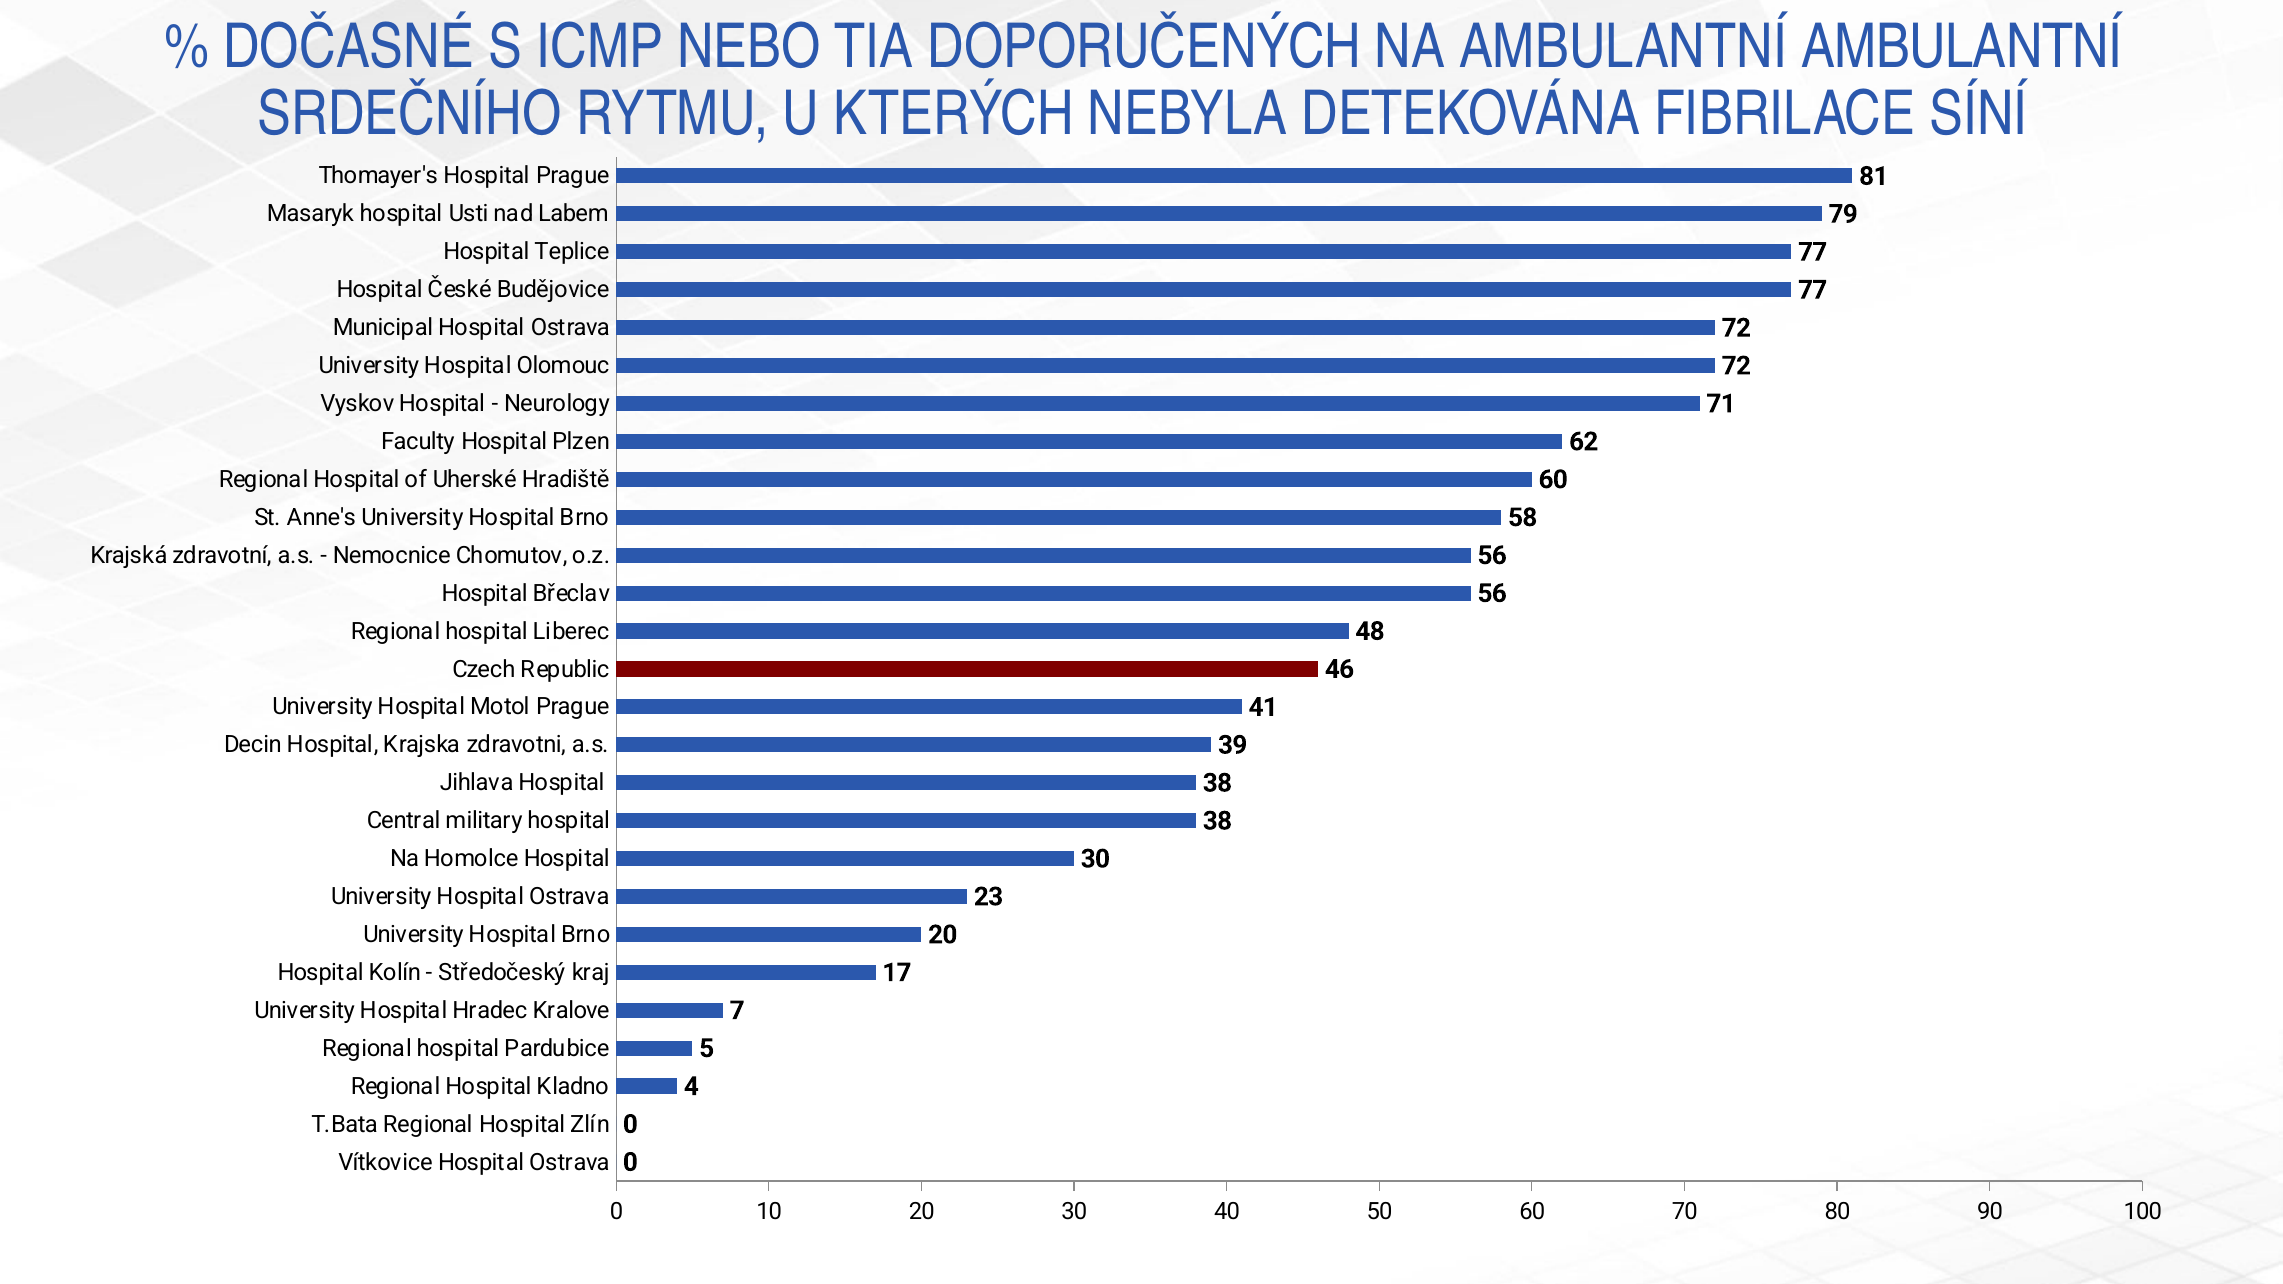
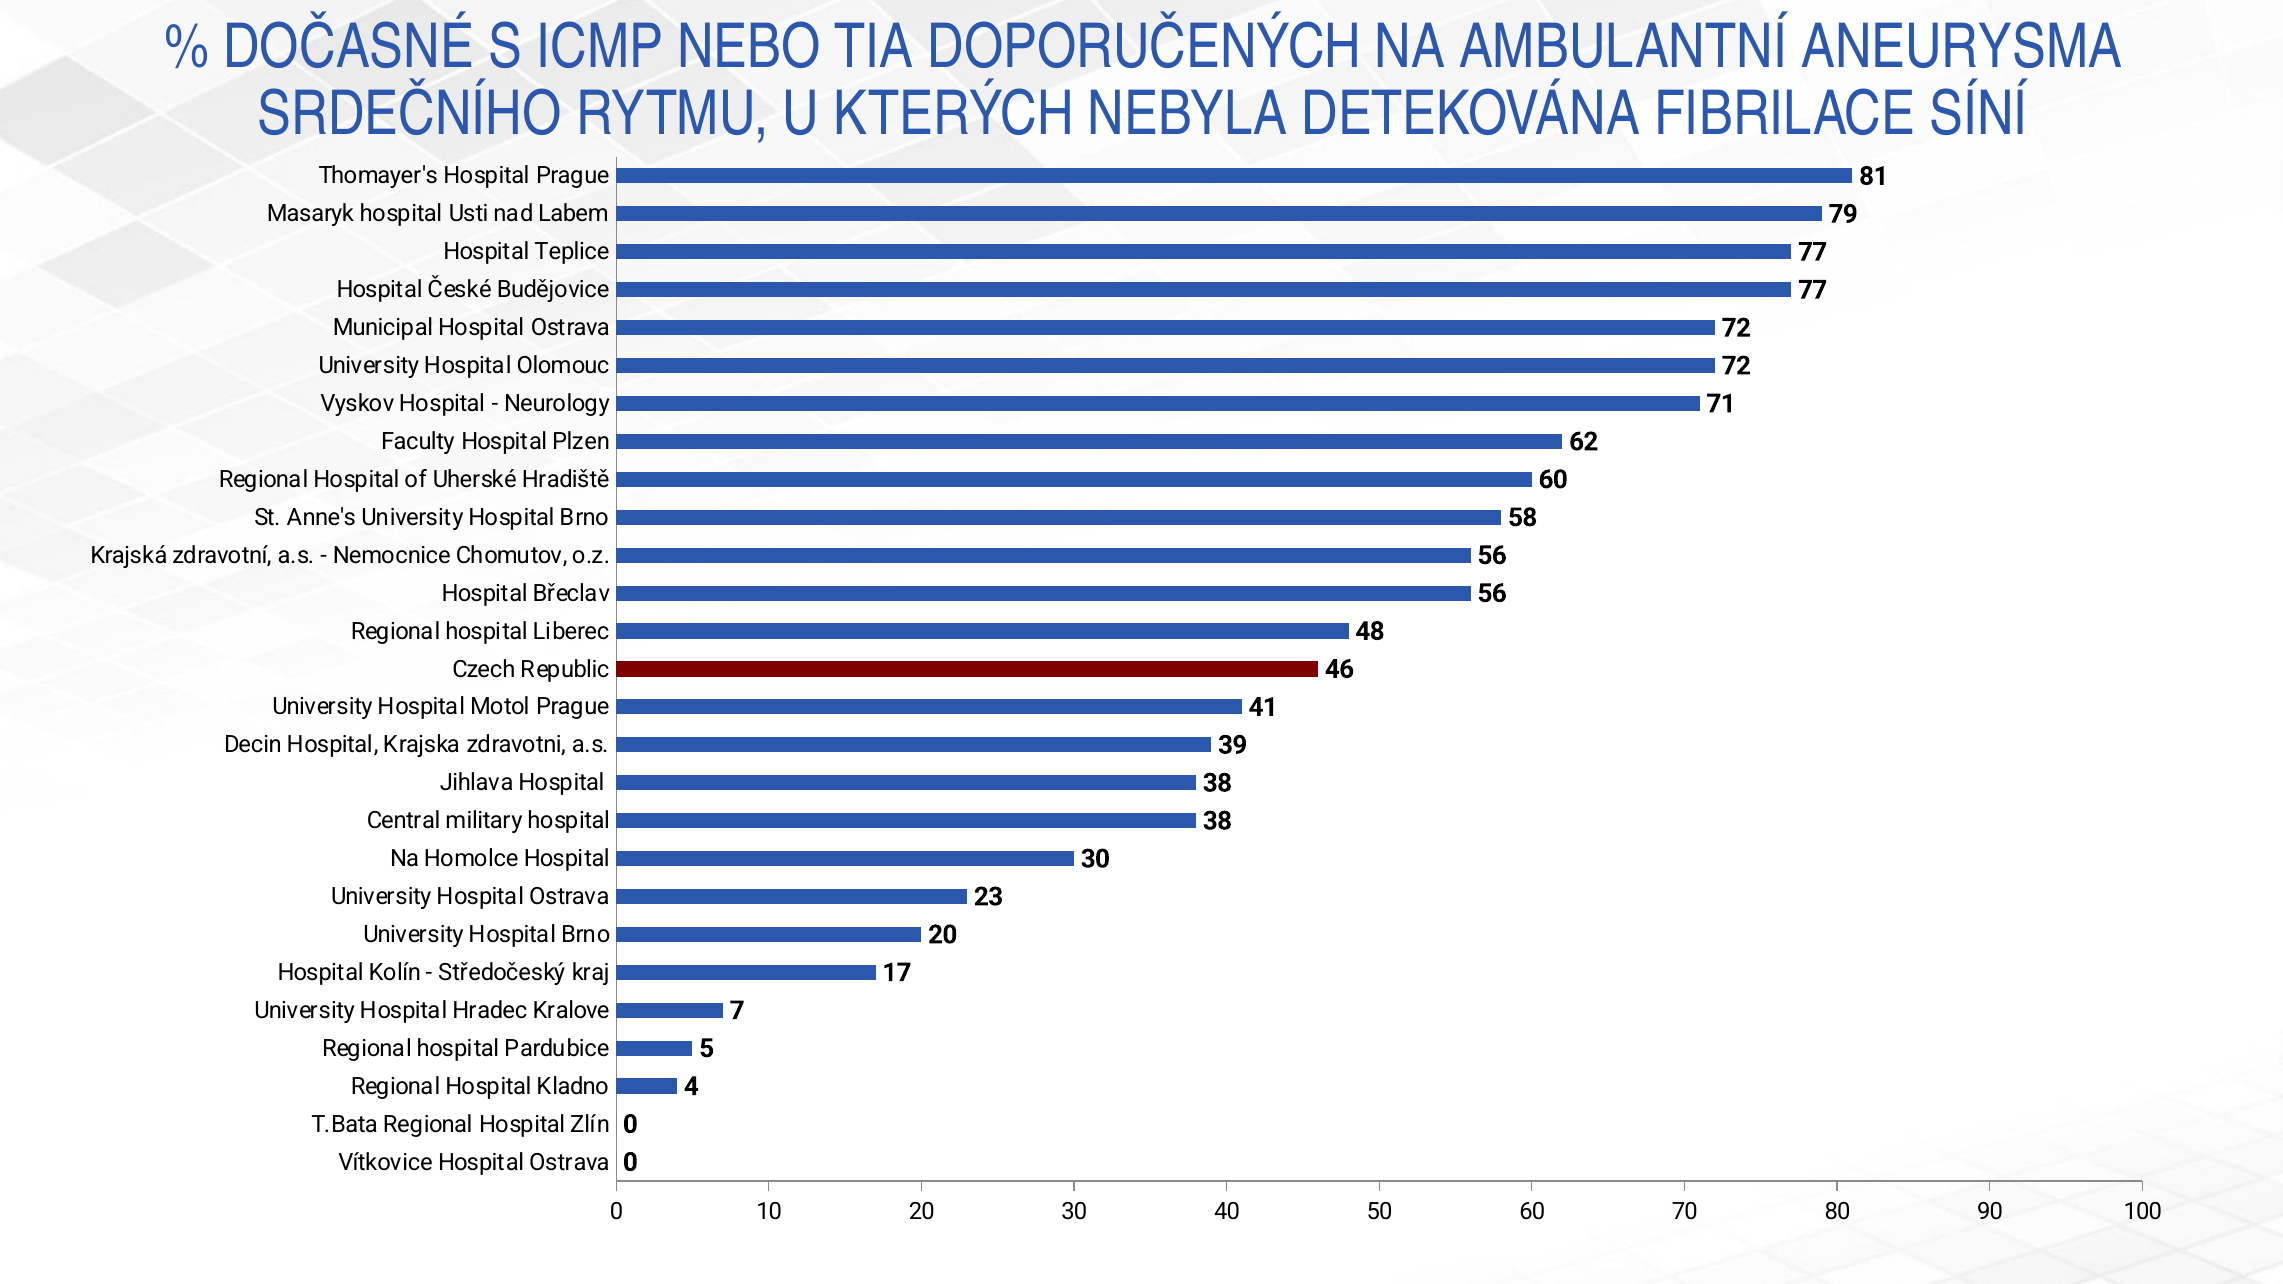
AMBULANTNÍ AMBULANTNÍ: AMBULANTNÍ -> ANEURYSMA (1962, 47)
